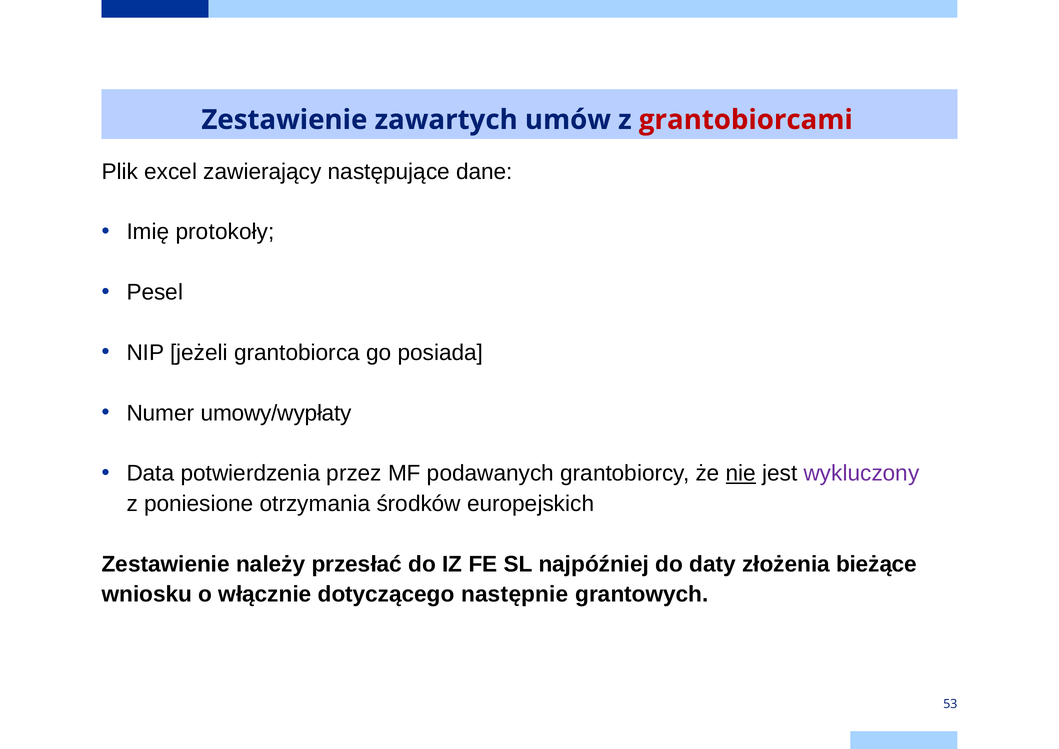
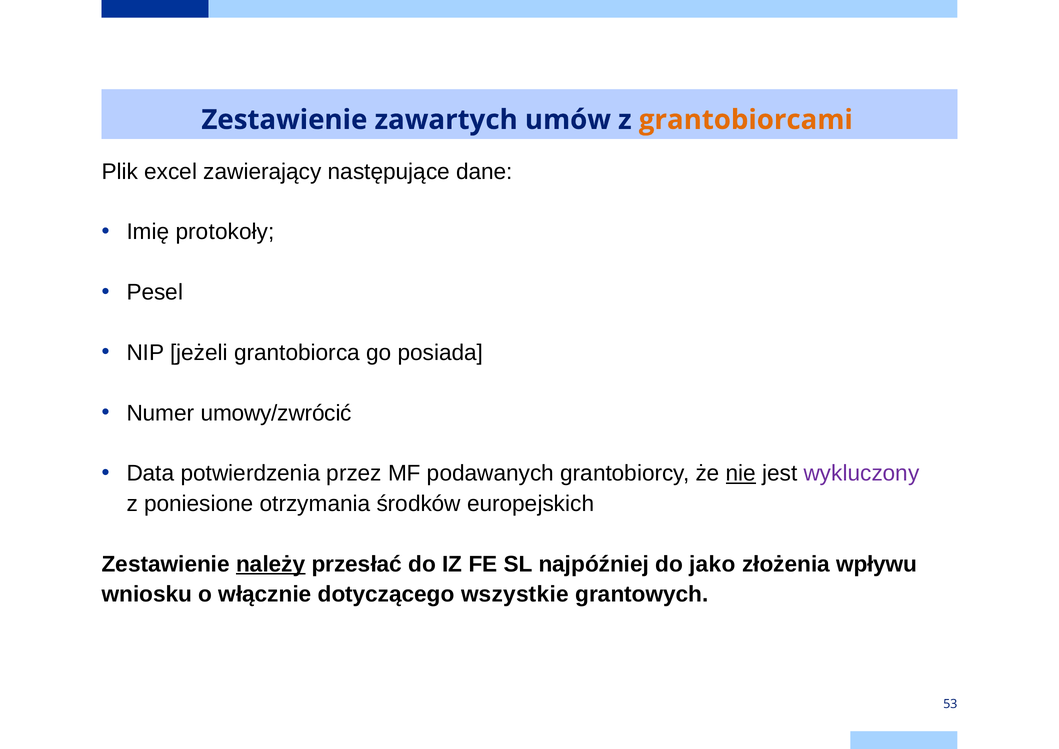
grantobiorcami colour: red -> orange (746, 120)
umowy/wypłaty: umowy/wypłaty -> umowy/zwrócić (276, 413)
należy underline: none -> present (271, 564)
daty: daty -> jako (712, 564)
bieżące: bieżące -> wpływu (877, 564)
następnie: następnie -> wszystkie (515, 594)
